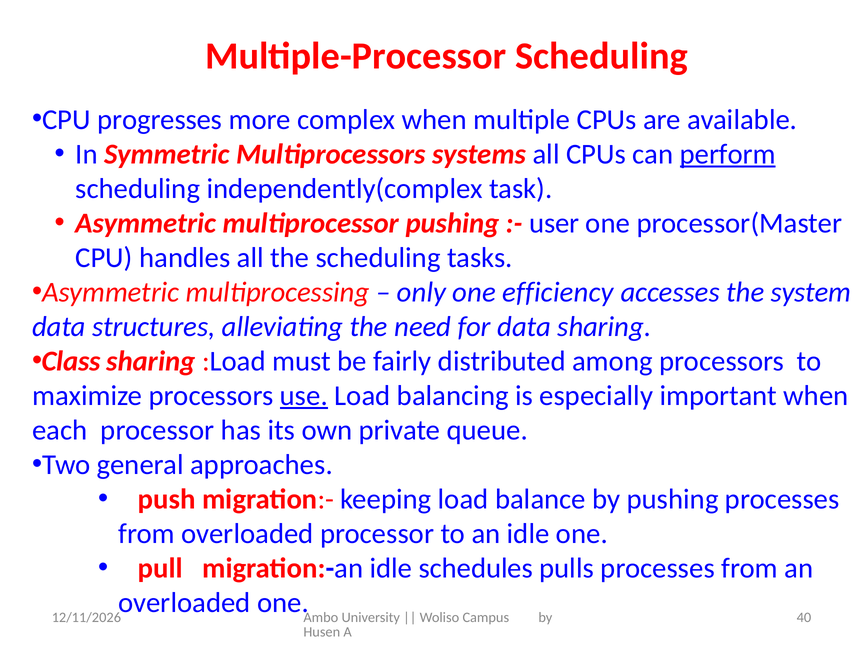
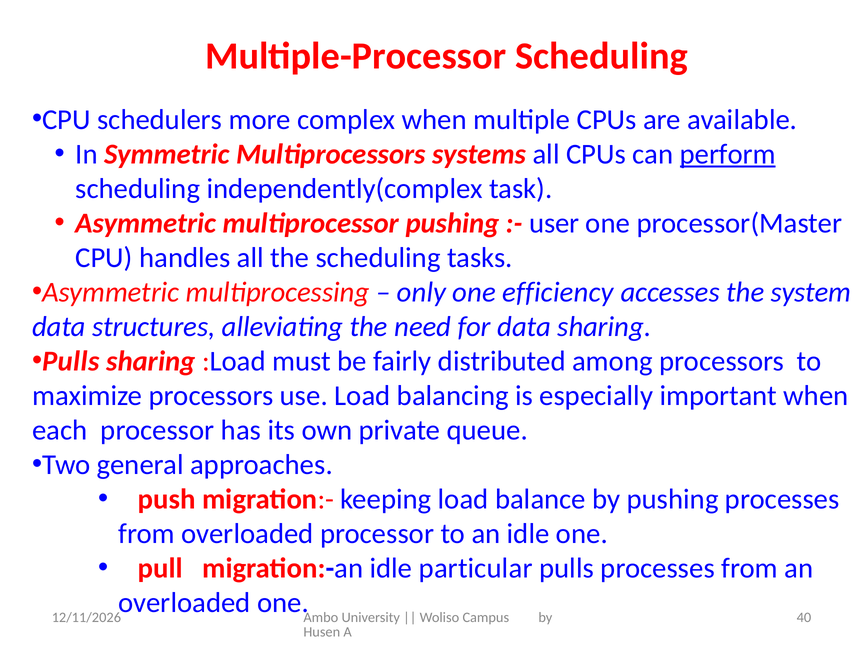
progresses: progresses -> schedulers (160, 120)
Class: Class -> Pulls (71, 361)
use underline: present -> none (304, 396)
schedules: schedules -> particular (476, 568)
